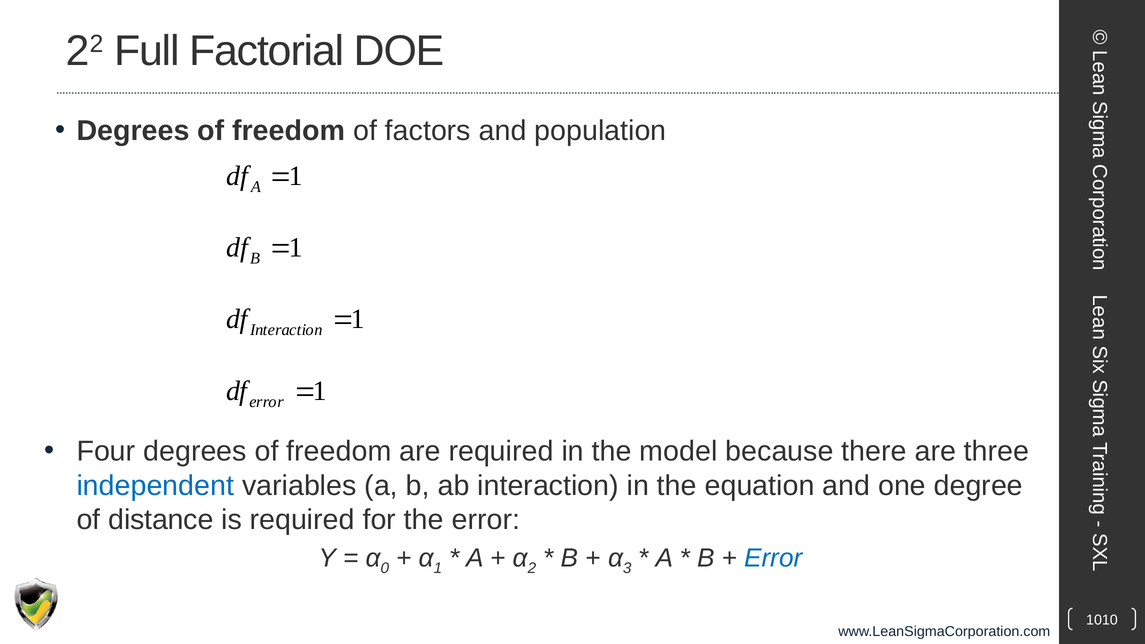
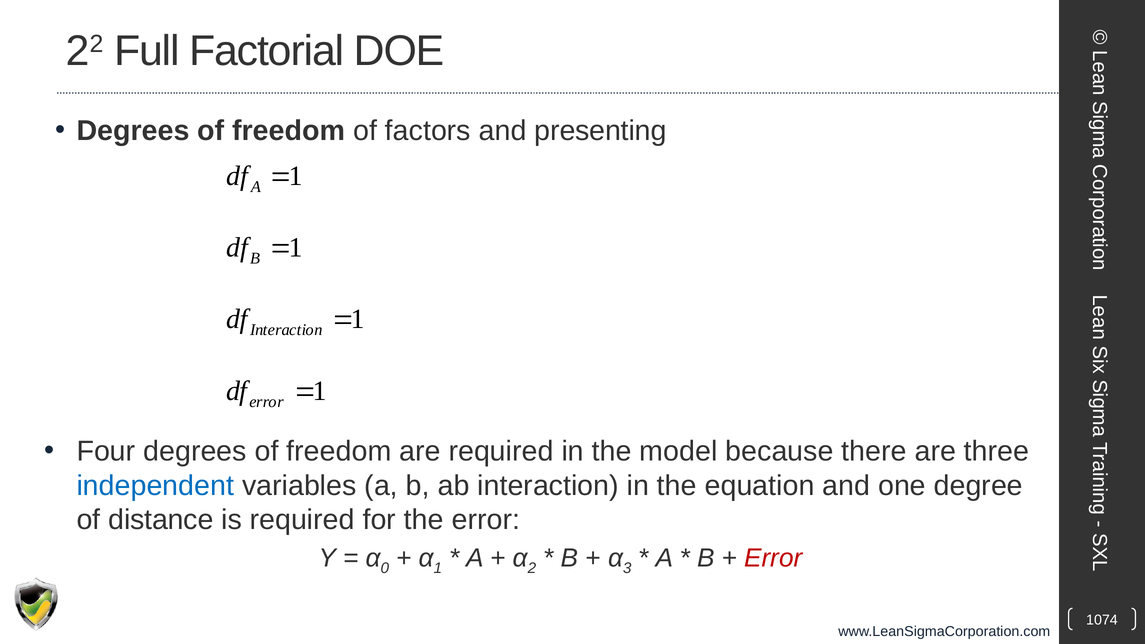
population: population -> presenting (601, 131)
Error colour: blue -> red (773, 558)
1010: 1010 -> 1074 (1102, 620)
